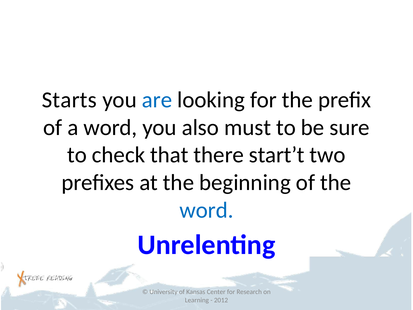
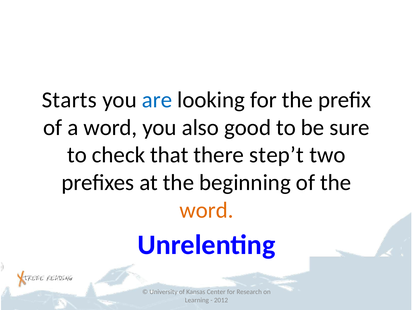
must: must -> good (248, 127)
start’t: start’t -> step’t (277, 155)
word colour: blue -> orange (207, 210)
